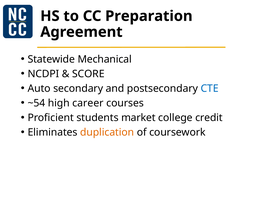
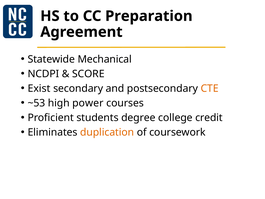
Auto: Auto -> Exist (39, 88)
CTE colour: blue -> orange (210, 88)
~54: ~54 -> ~53 (36, 103)
career: career -> power (88, 103)
market: market -> degree (138, 118)
